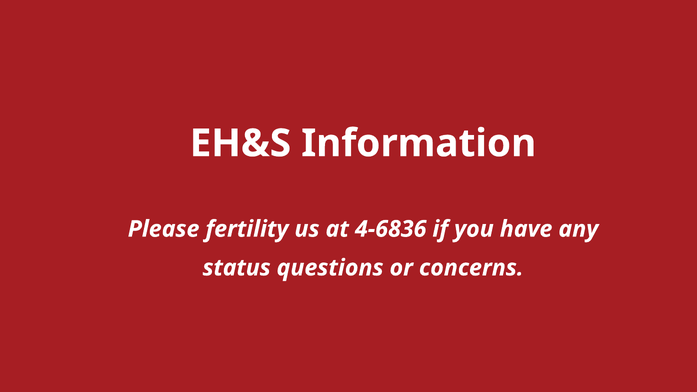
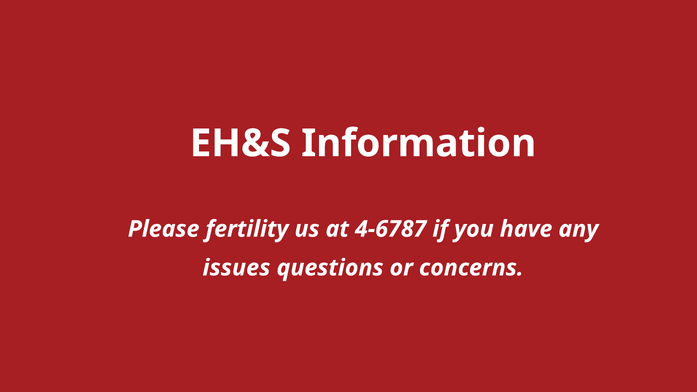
4-6836: 4-6836 -> 4-6787 (391, 229)
status: status -> issues (236, 268)
